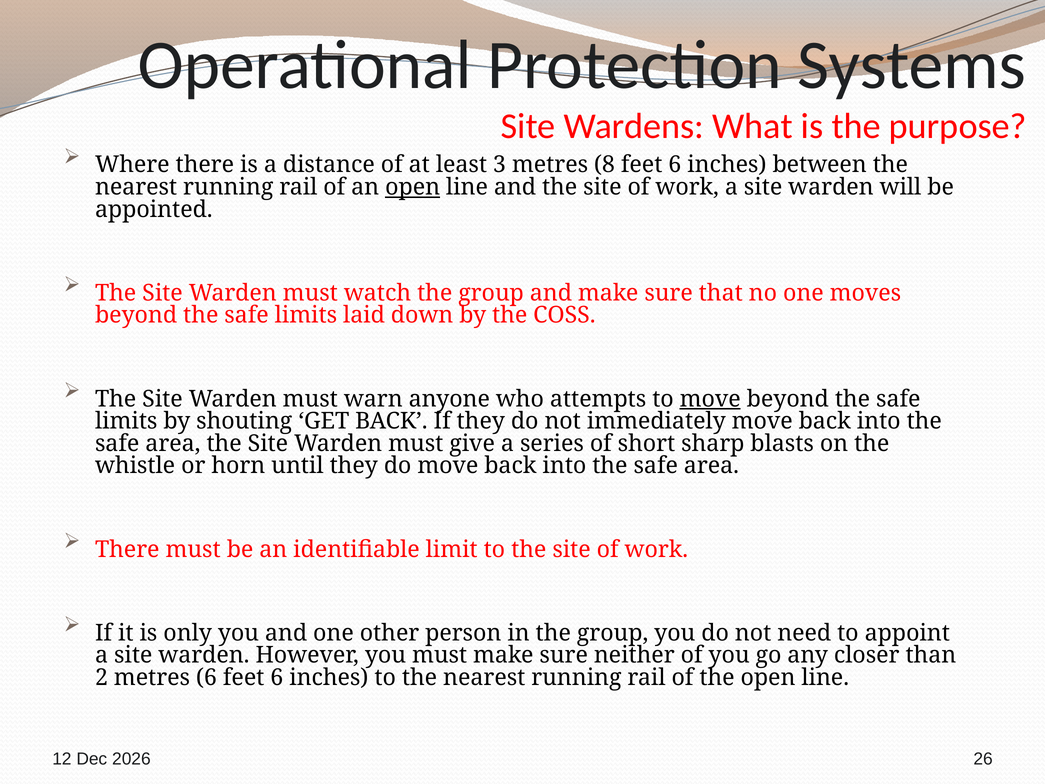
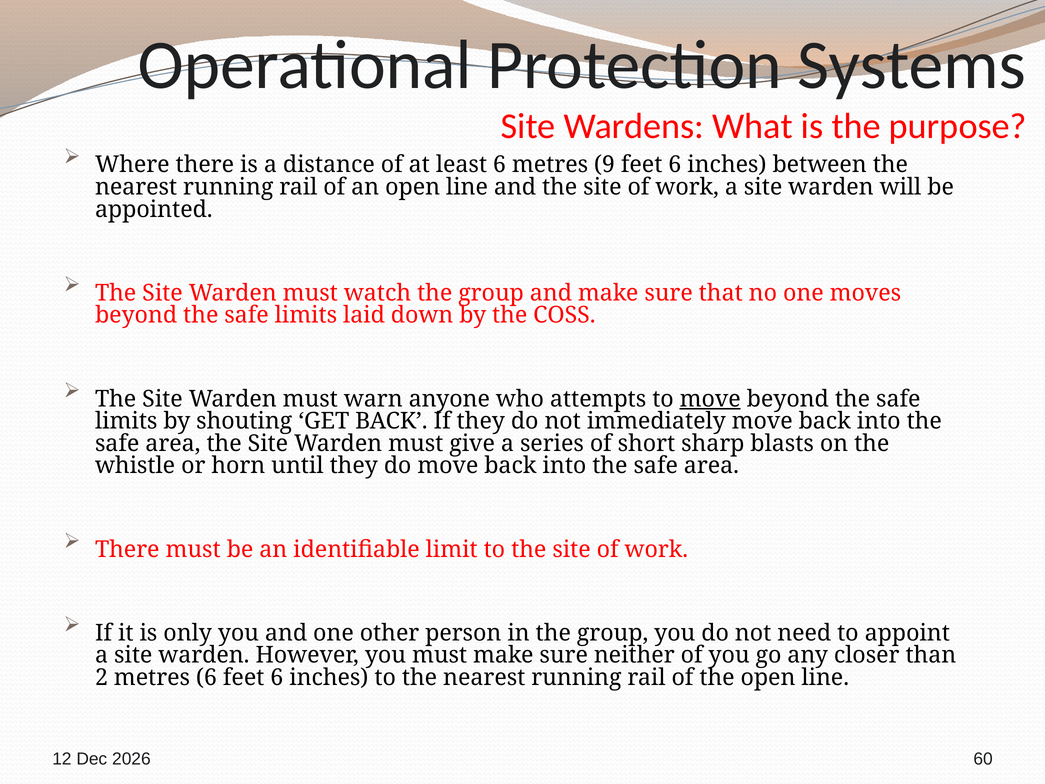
least 3: 3 -> 6 (499, 165)
8: 8 -> 9 (604, 165)
open underline: present -> none (413, 187)
26: 26 -> 60 (983, 759)
